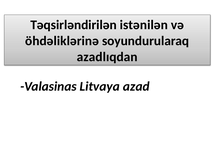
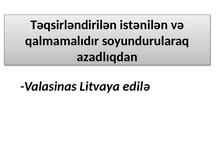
öhdəliklərinə: öhdəliklərinə -> qalmamalıdır (62, 41)
azad: azad -> edilə (136, 87)
